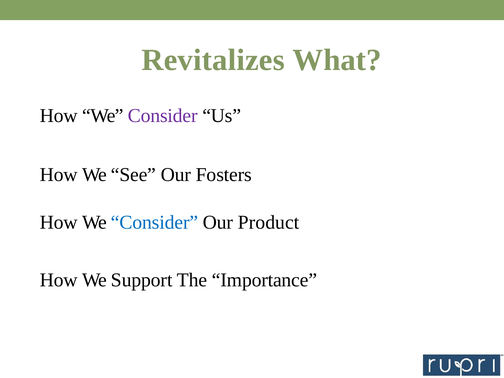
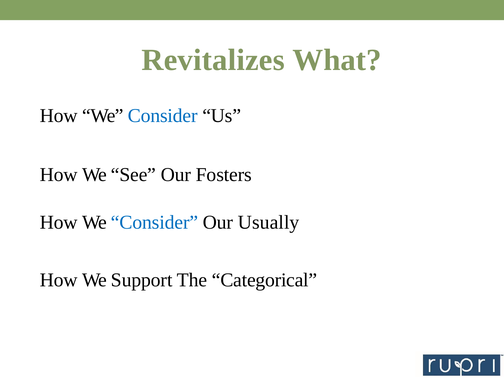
Consider colour: purple -> blue (163, 116)
Product: Product -> Usually (269, 222)
Importance: Importance -> Categorical (265, 280)
